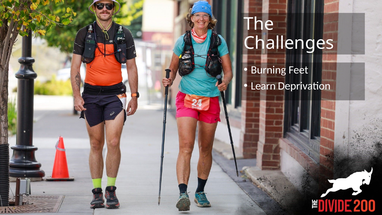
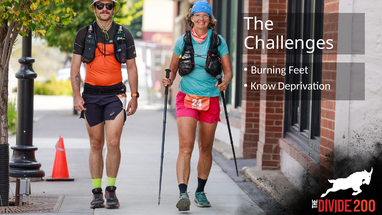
Learn: Learn -> Know (263, 86)
